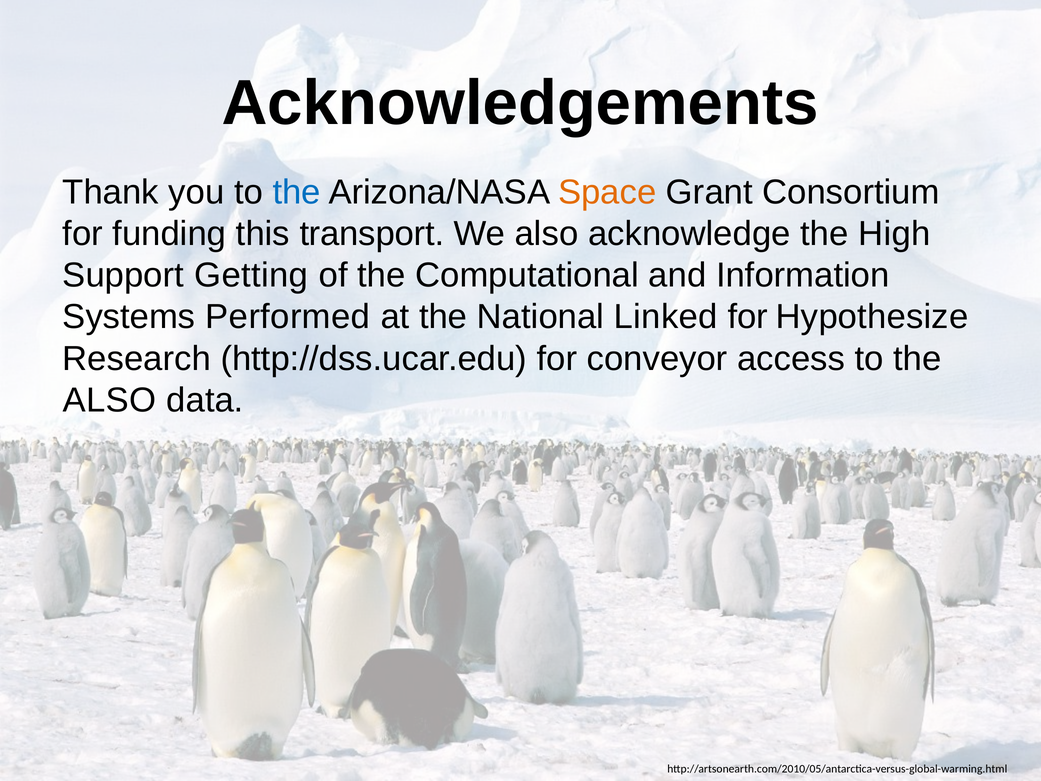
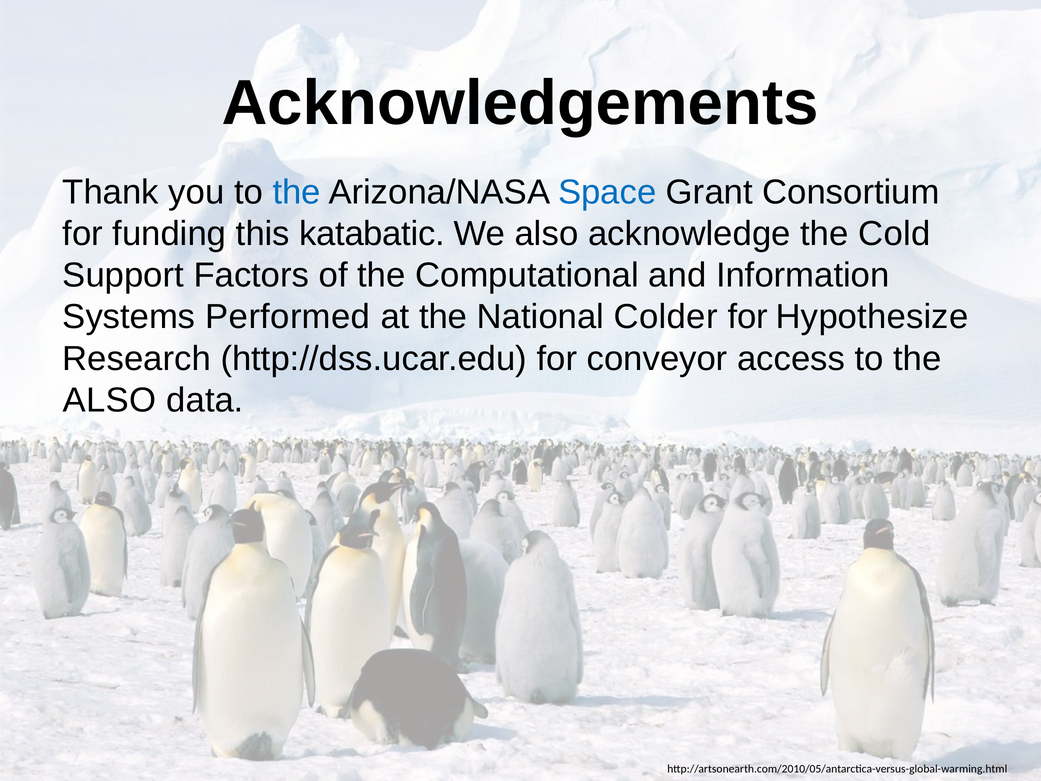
Space colour: orange -> blue (607, 192)
transport: transport -> katabatic (372, 234)
High: High -> Cold (894, 234)
Getting: Getting -> Factors (251, 275)
Linked: Linked -> Colder (666, 317)
